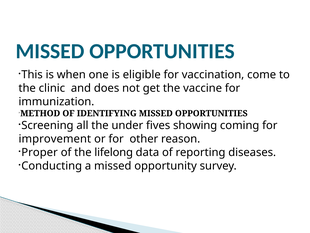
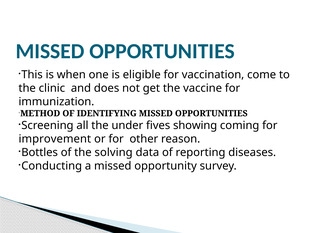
Proper: Proper -> Bottles (40, 152)
lifelong: lifelong -> solving (114, 152)
